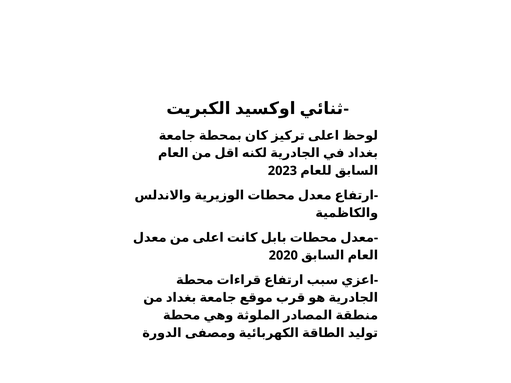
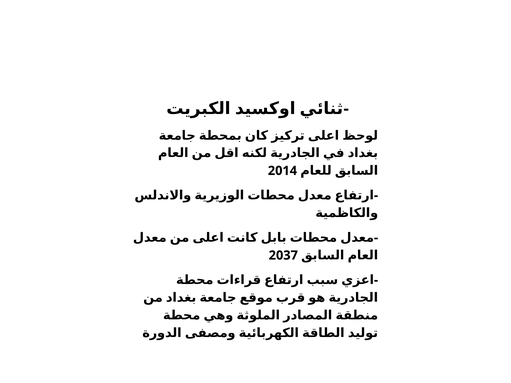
2023: 2023 -> 2014 (282, 171)
2020: 2020 -> 2037 (283, 256)
